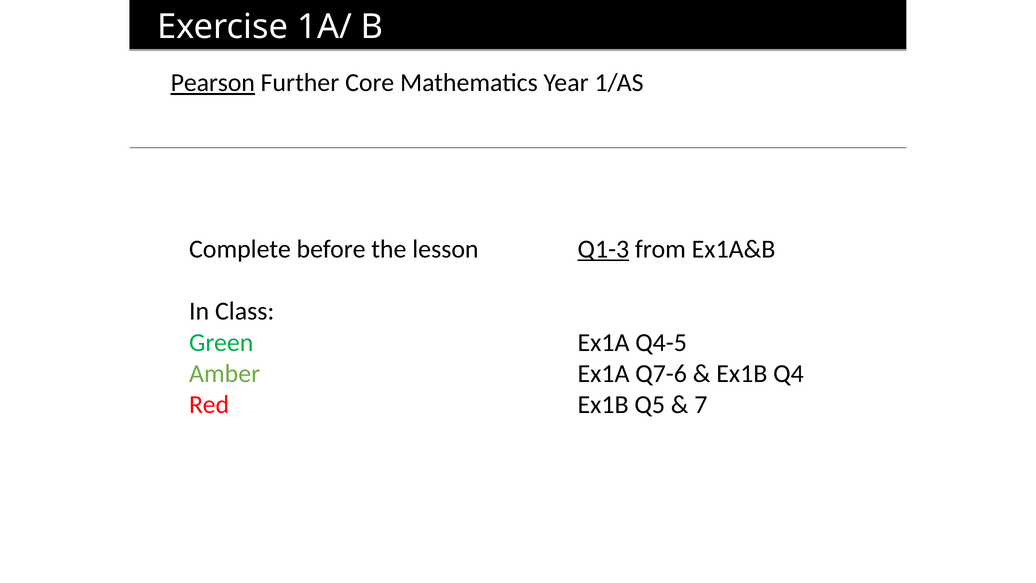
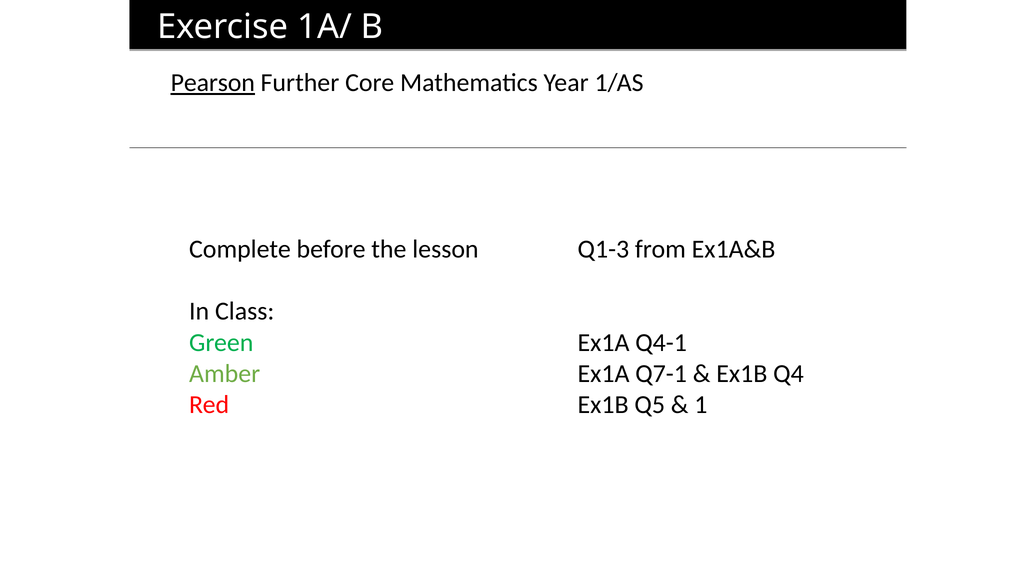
Q1-3 underline: present -> none (603, 249)
Q4-5: Q4-5 -> Q4-1 (661, 342)
Q7-6: Q7-6 -> Q7-1 (661, 373)
7: 7 -> 1 (701, 404)
